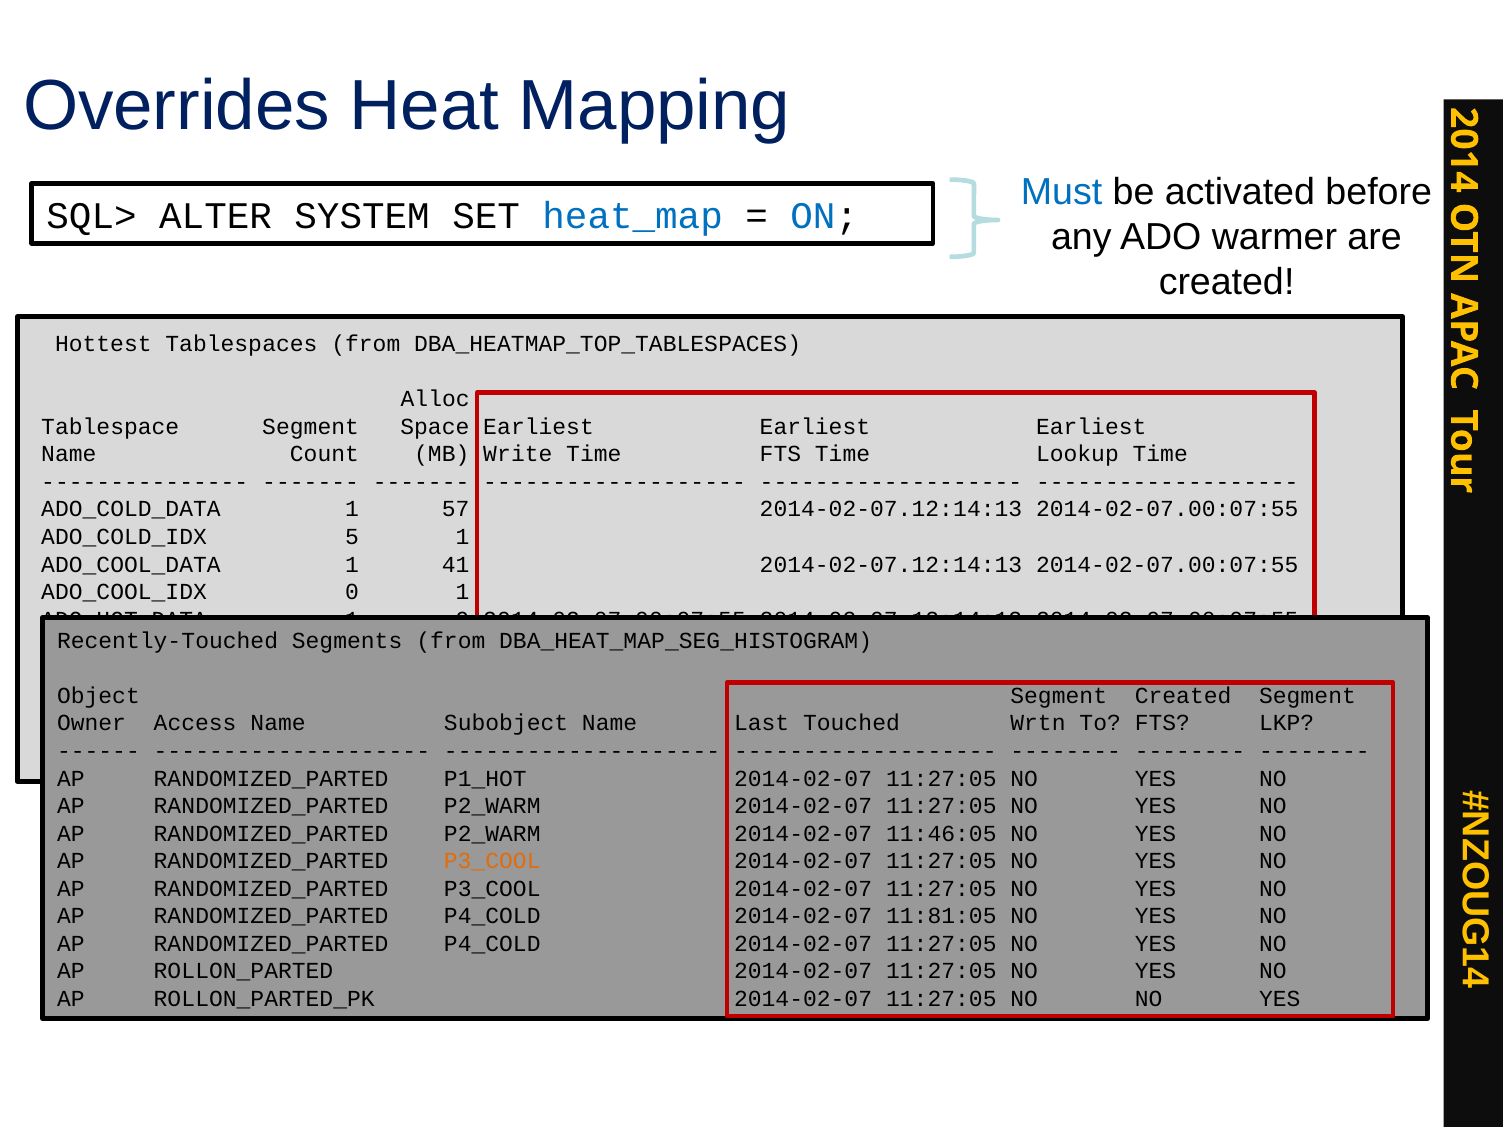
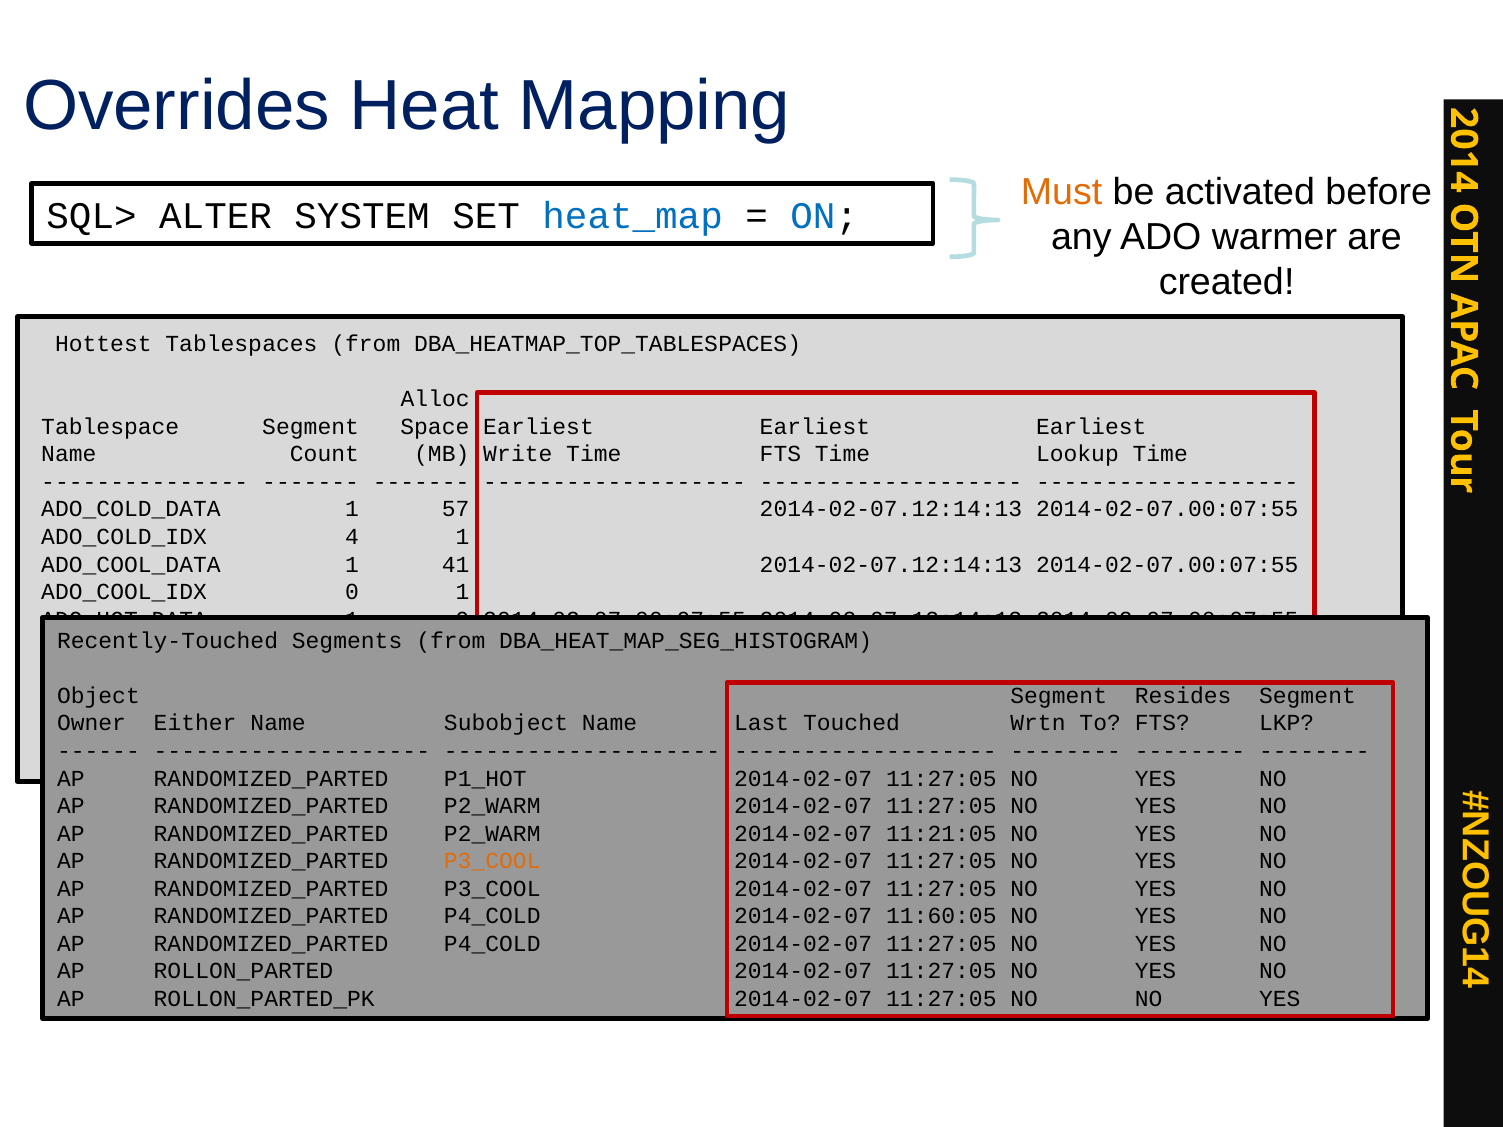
Must colour: blue -> orange (1062, 192)
ADO_COLD_IDX 5: 5 -> 4 (352, 537)
Segment Created: Created -> Resides (1183, 696)
Access: Access -> Either (195, 723)
11:46:05: 11:46:05 -> 11:21:05 (941, 834)
11:81:05: 11:81:05 -> 11:60:05 (941, 916)
